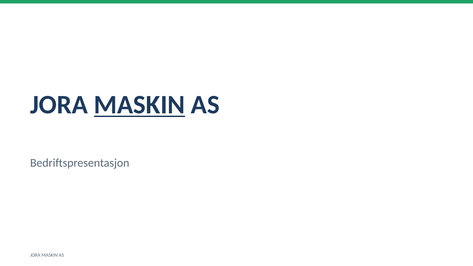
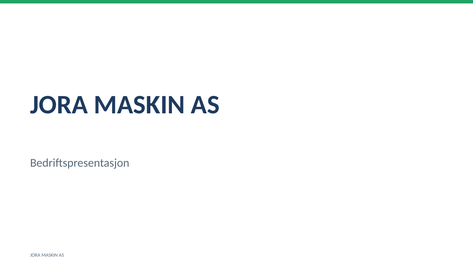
MASKIN underline: present -> none (139, 105)
